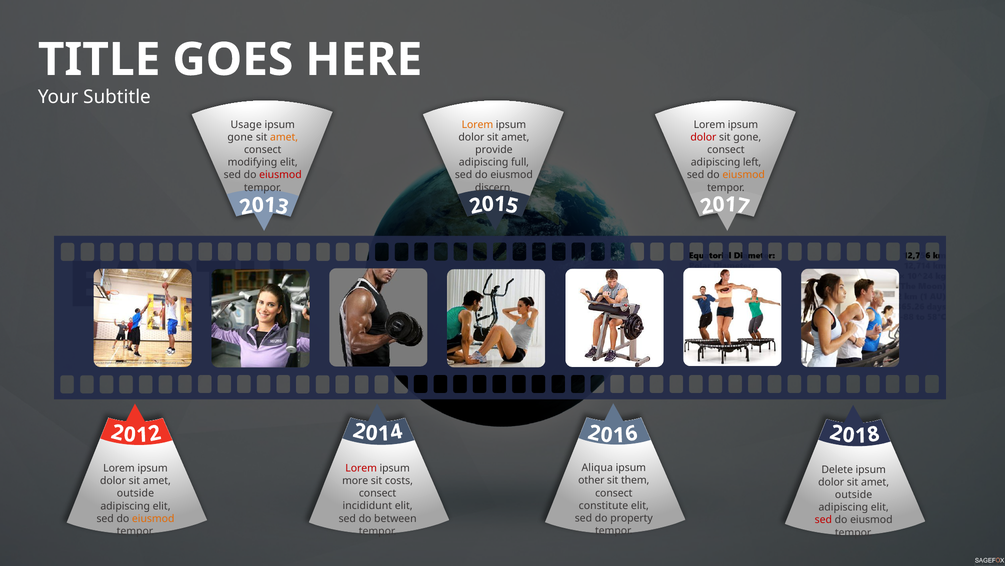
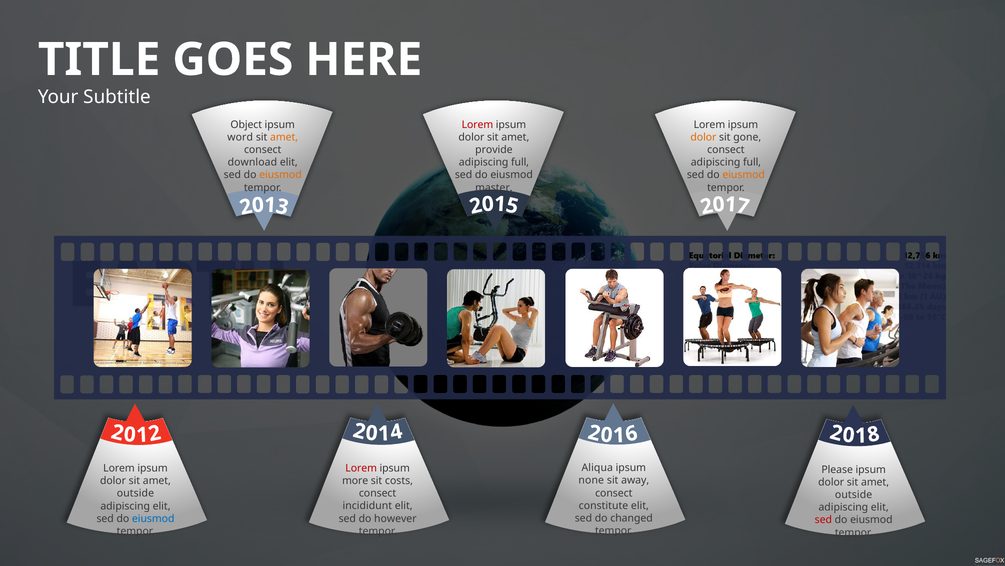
Usage: Usage -> Object (246, 124)
Lorem colour: orange -> red (477, 124)
gone: gone -> word (240, 137)
dolor colour: red -> orange (703, 137)
modifying: modifying -> download (252, 162)
left: left -> full (752, 162)
eiusmod colour: red -> orange (280, 175)
discern: discern -> master (494, 187)
Delete: Delete -> Please (837, 469)
other: other -> none (591, 480)
them: them -> away (635, 480)
property: property -> changed (632, 518)
between: between -> however (395, 518)
eiusmod colour: orange -> blue (153, 518)
